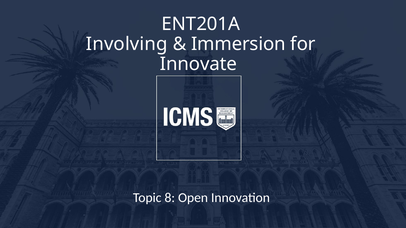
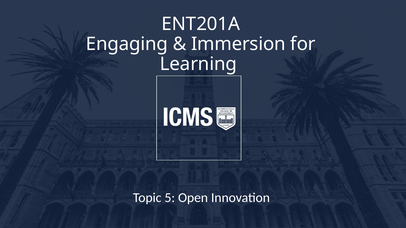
Involving: Involving -> Engaging (127, 44)
Innovate: Innovate -> Learning (198, 64)
8: 8 -> 5 (170, 198)
